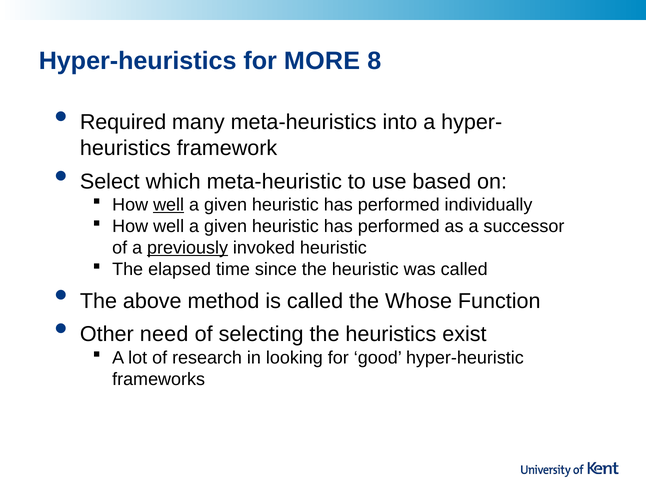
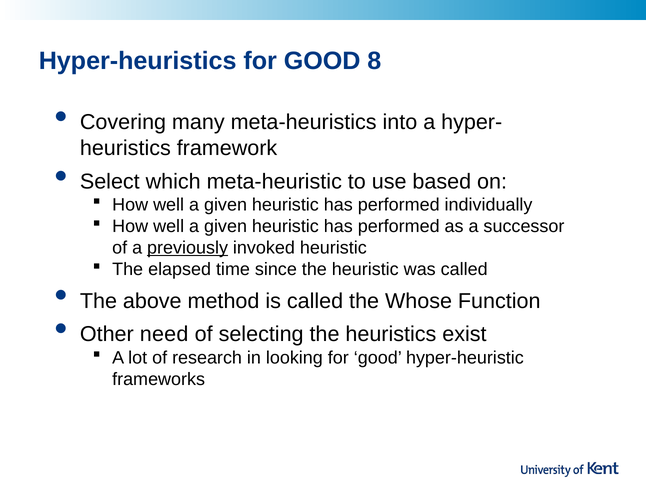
Hyper-heuristics for MORE: MORE -> GOOD (322, 61)
Required: Required -> Covering (123, 123)
well underline: present -> none (169, 205)
